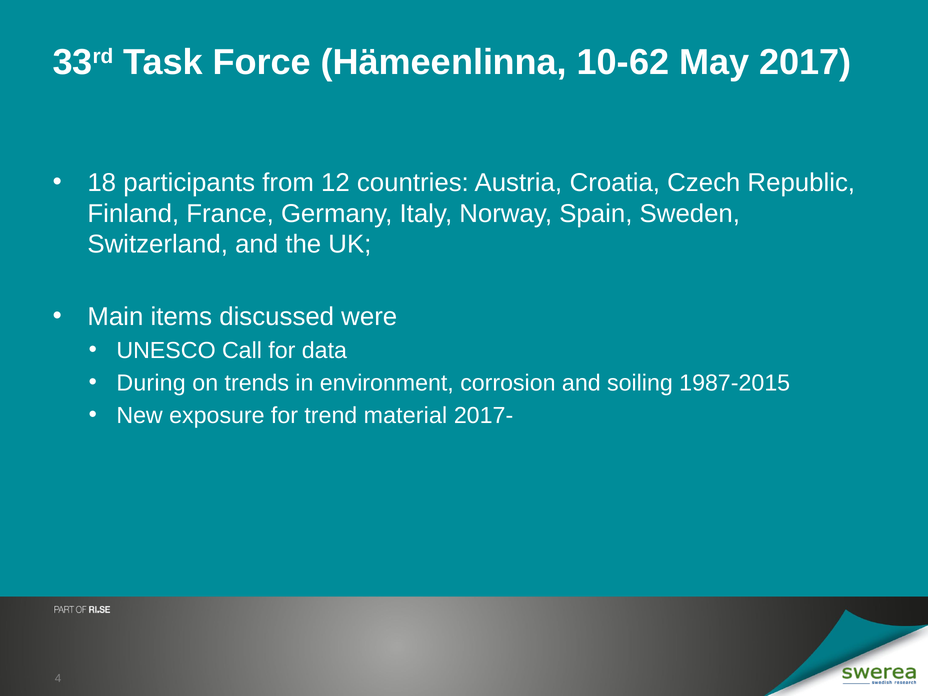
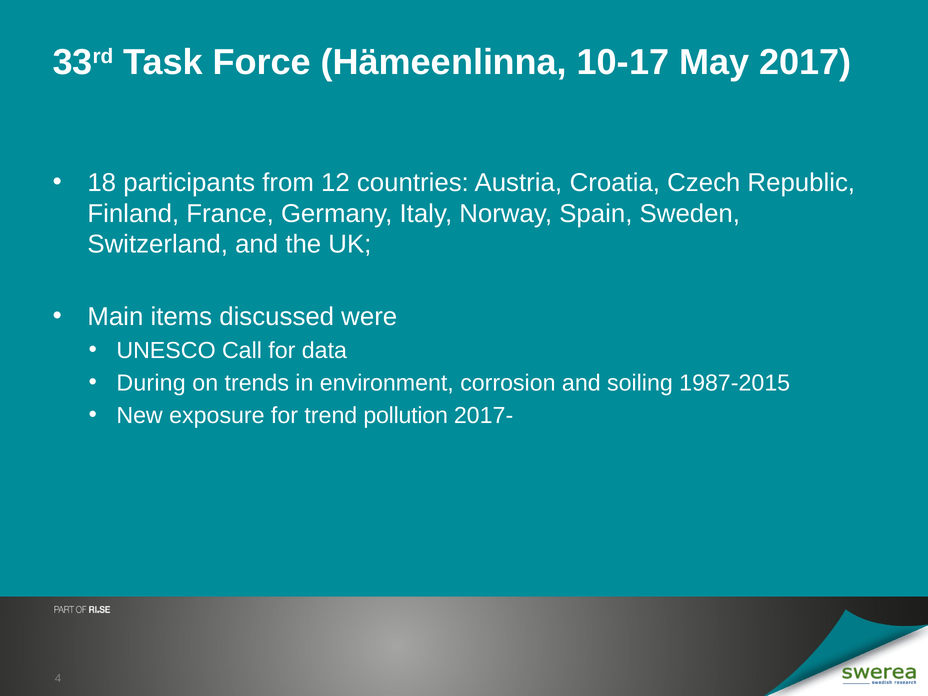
10-62: 10-62 -> 10-17 (623, 62)
material: material -> pollution (406, 415)
